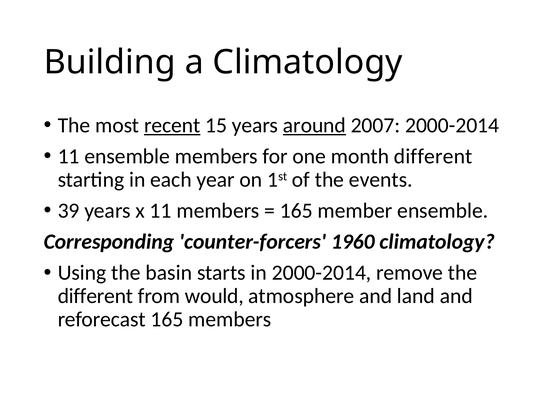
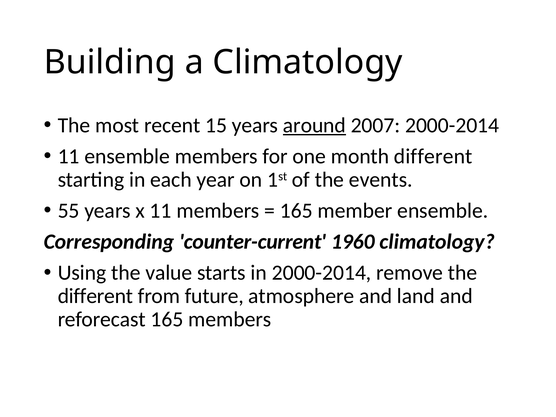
recent underline: present -> none (172, 125)
39: 39 -> 55 (69, 211)
counter-forcers: counter-forcers -> counter-current (253, 242)
basin: basin -> value (169, 273)
would: would -> future (214, 296)
